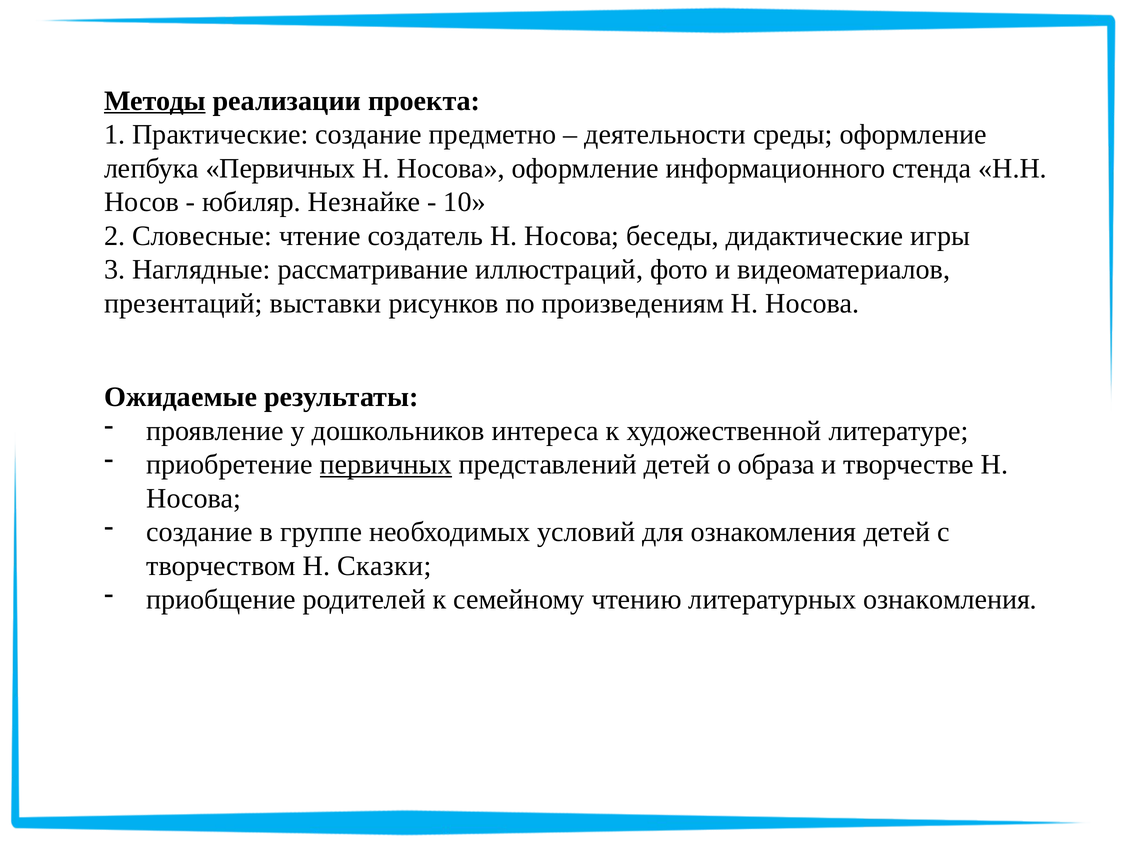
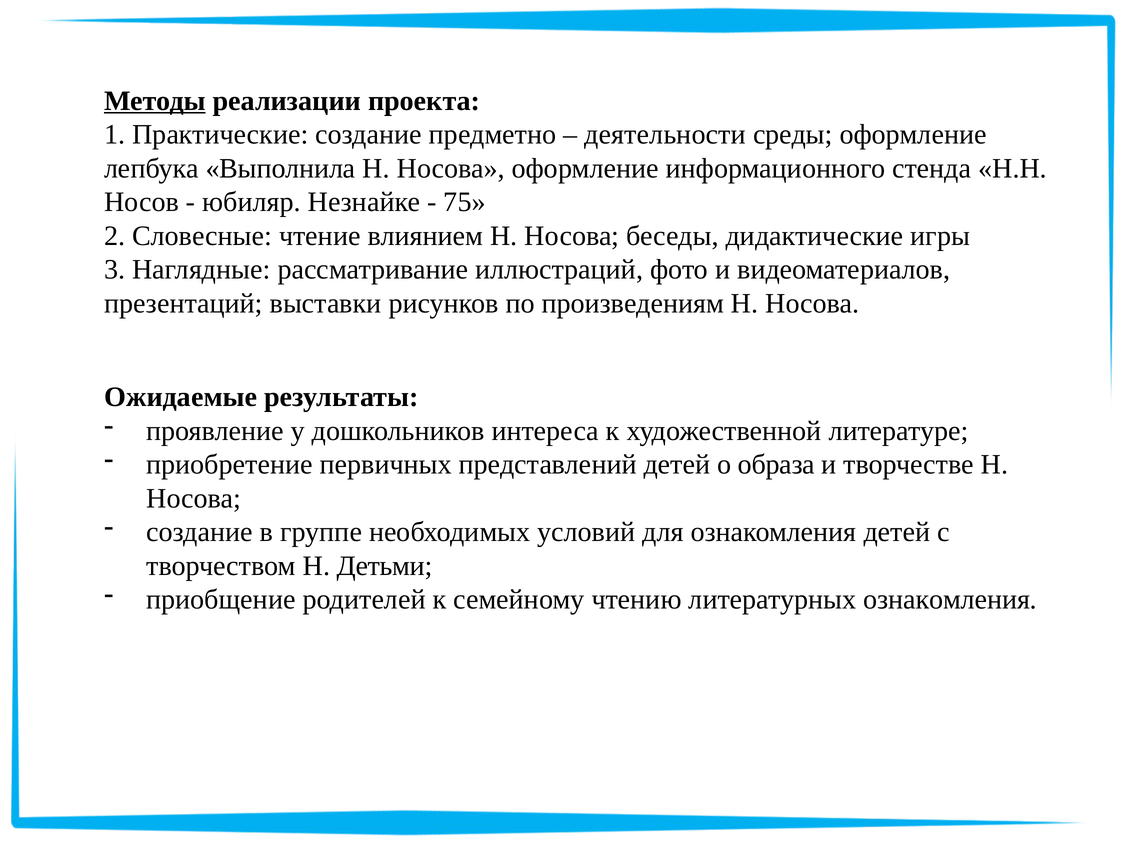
лепбука Первичных: Первичных -> Выполнила (280, 168)
10: 10 -> 75 (465, 202)
создатель: создатель -> влиянием (425, 236)
первичных underline: present -> none (386, 465)
Сказки: Сказки -> Детьми (385, 566)
